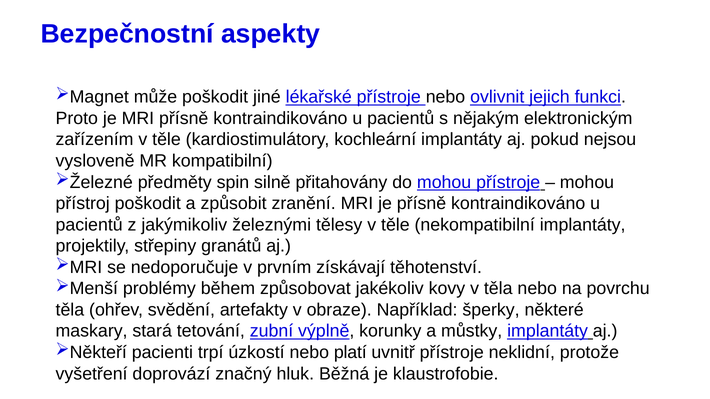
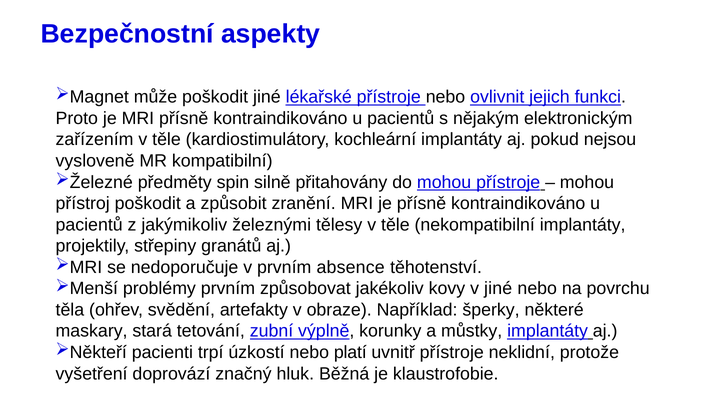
získávají: získávají -> absence (351, 268)
problémy během: během -> prvním (228, 289)
v těla: těla -> jiné (498, 289)
